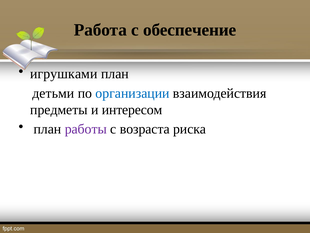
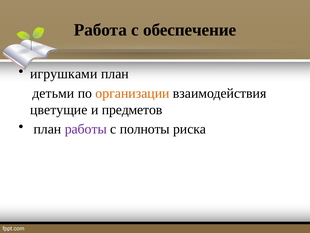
организации colour: blue -> orange (132, 93)
предметы: предметы -> цветущие (59, 110)
интересом: интересом -> предметов (132, 110)
возраста: возраста -> полноты (145, 129)
